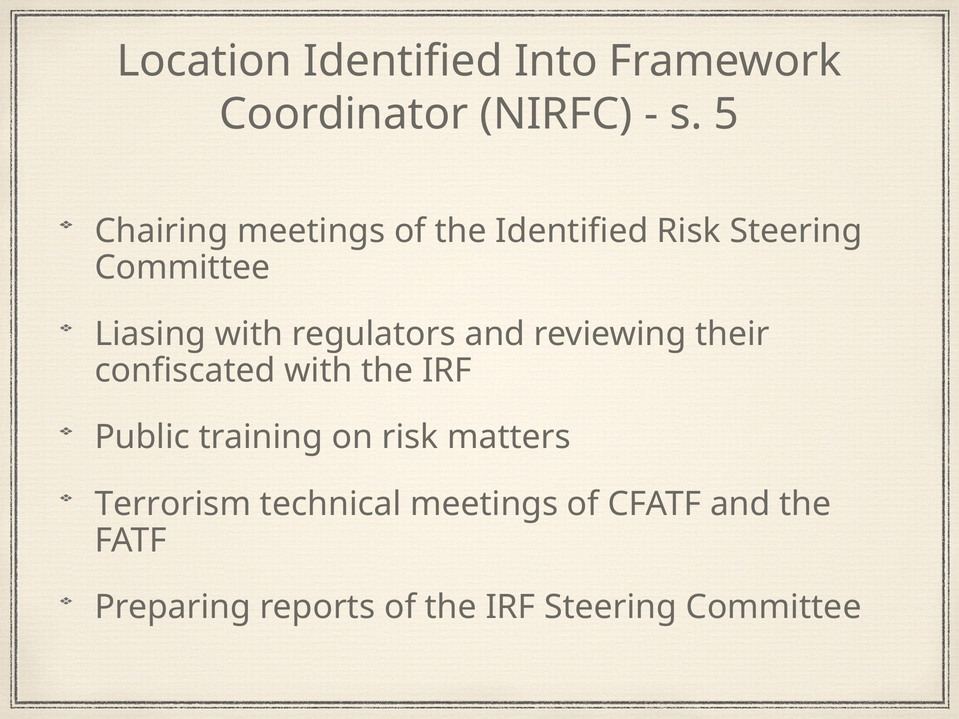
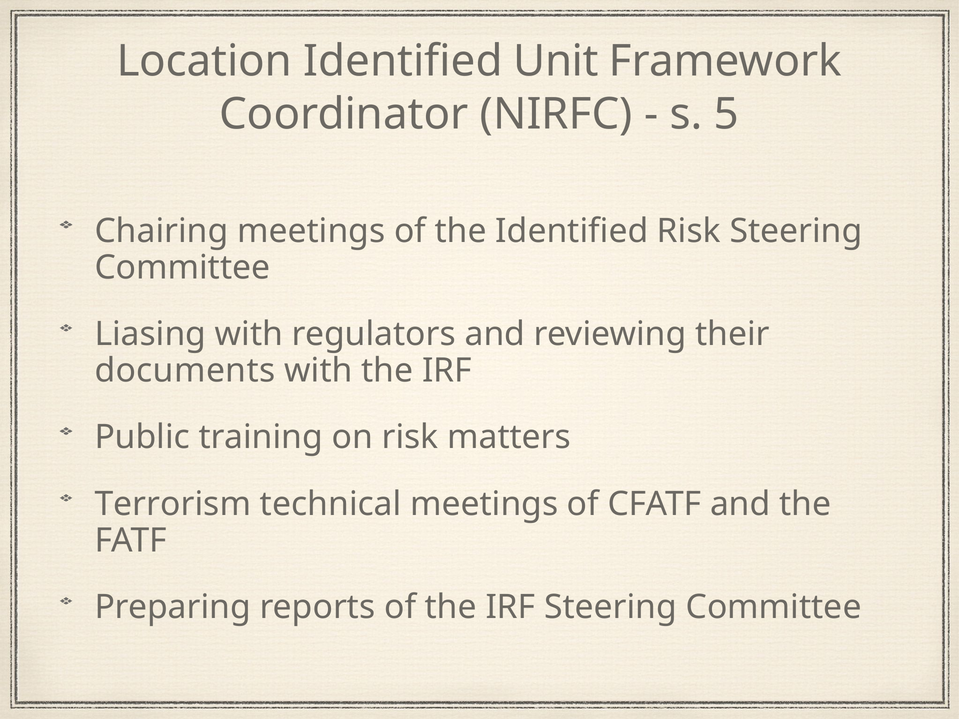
Into: Into -> Unit (556, 61)
confiscated: confiscated -> documents (185, 371)
